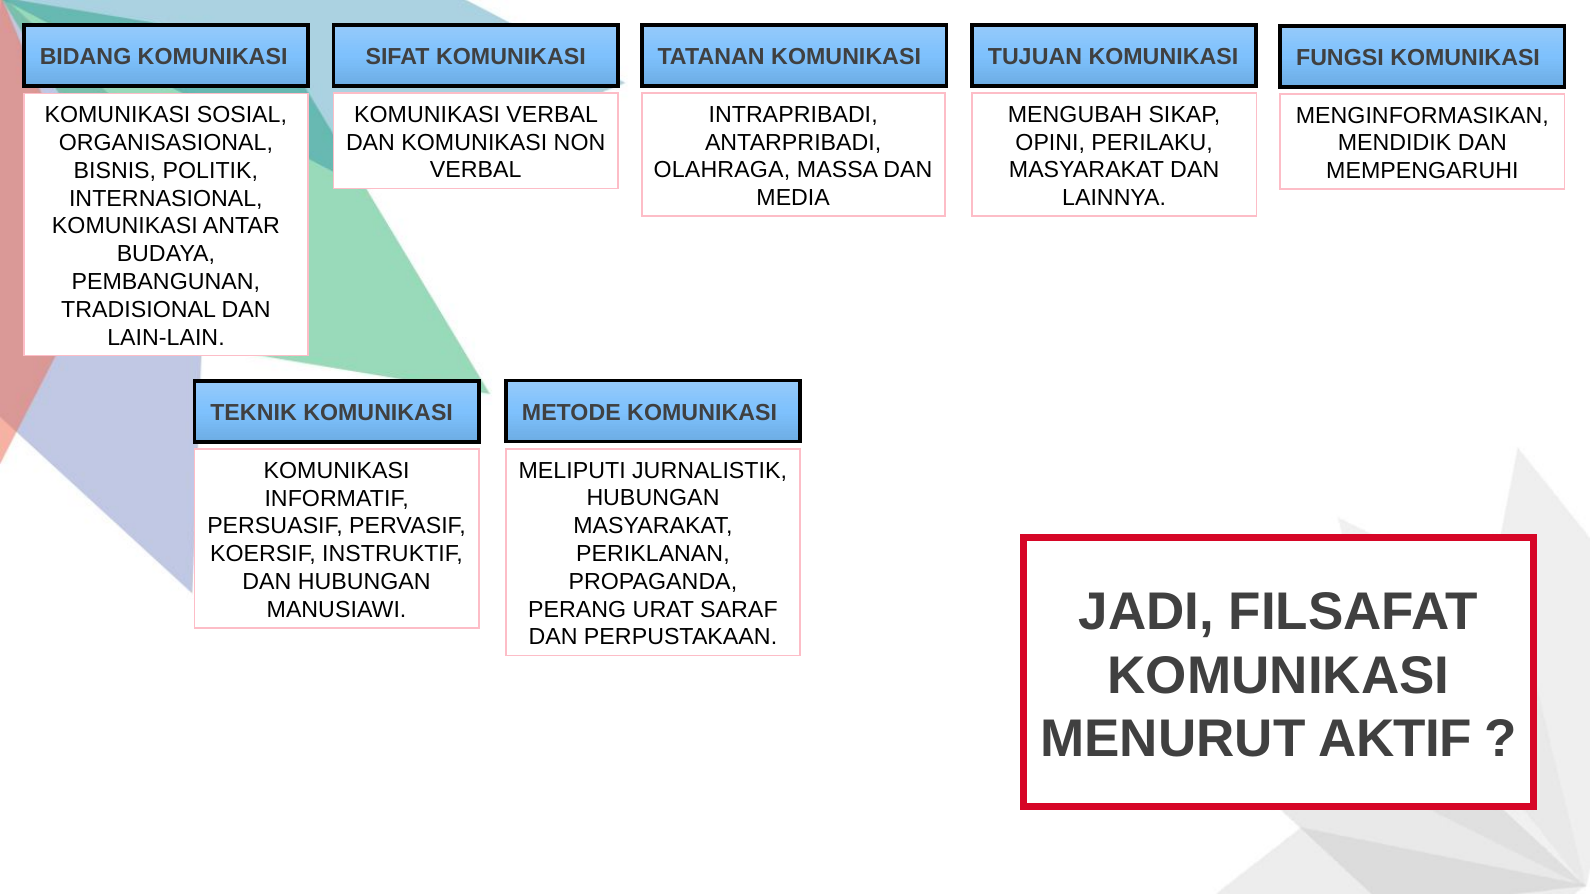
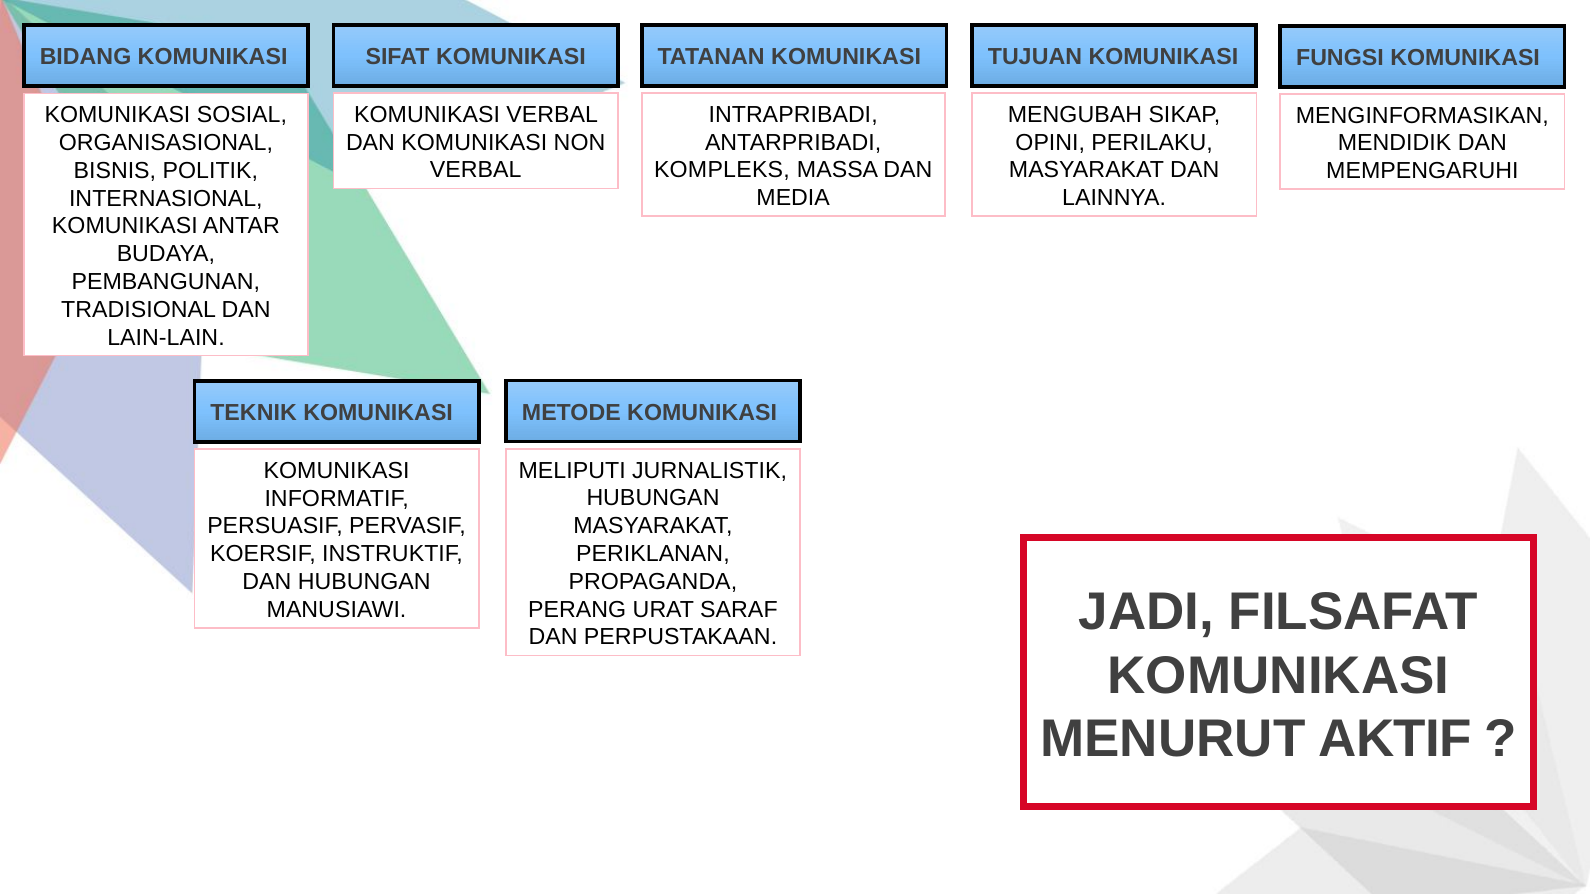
OLAHRAGA: OLAHRAGA -> KOMPLEKS (722, 170)
